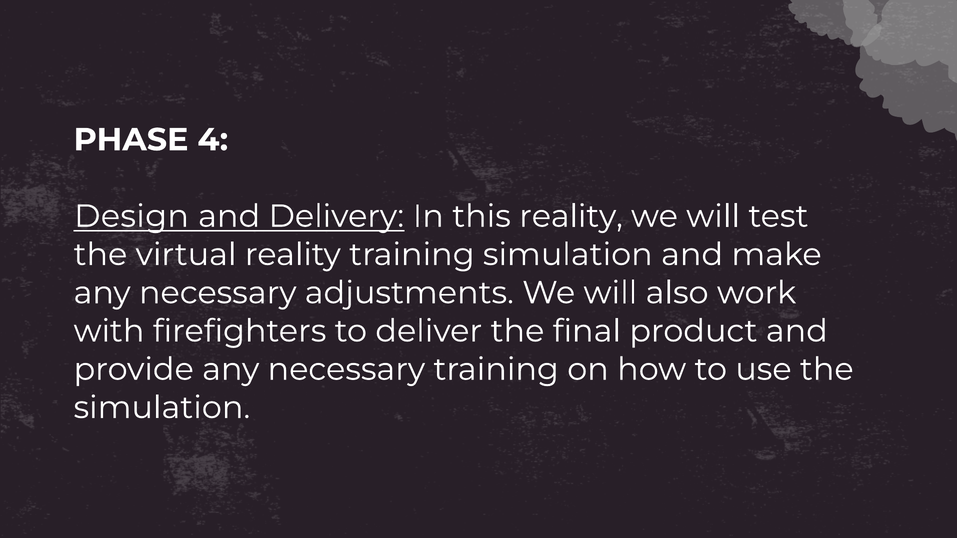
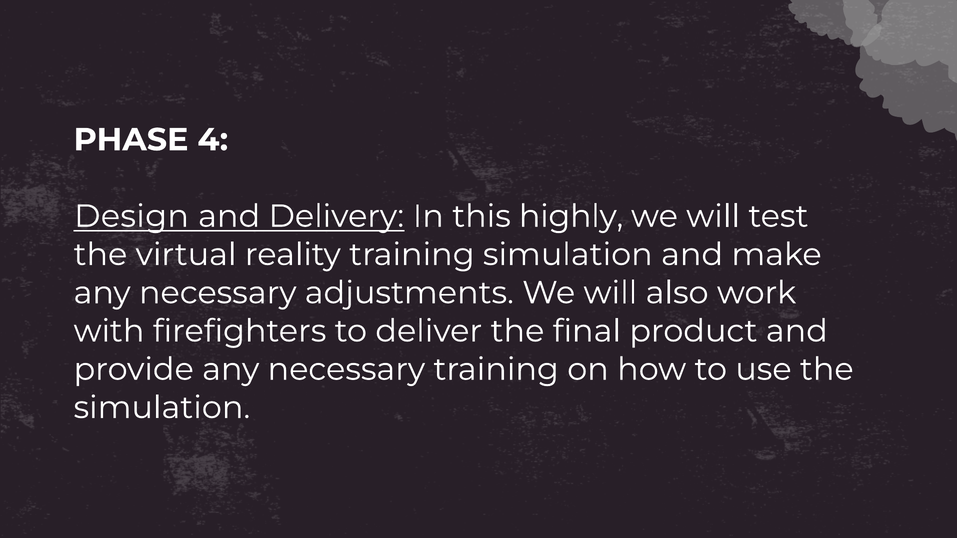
this reality: reality -> highly (571, 216)
